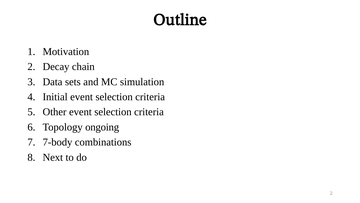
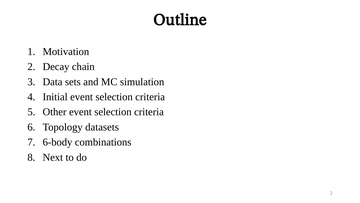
ongoing: ongoing -> datasets (102, 127)
7-body: 7-body -> 6-body (57, 142)
